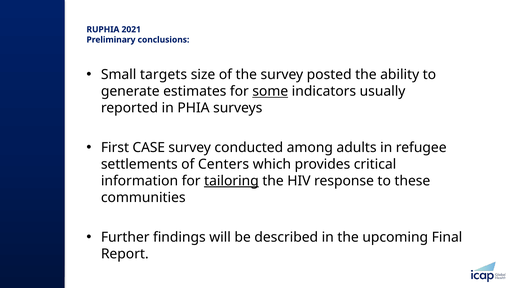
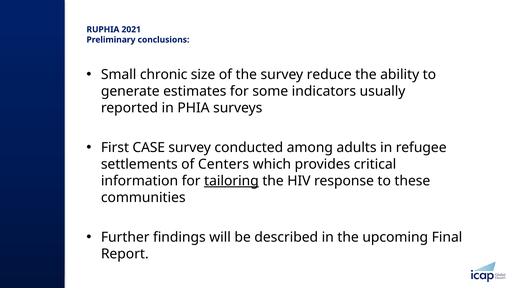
targets: targets -> chronic (164, 75)
posted: posted -> reduce (329, 75)
some underline: present -> none (270, 91)
